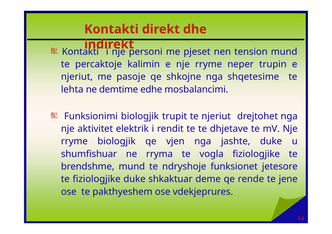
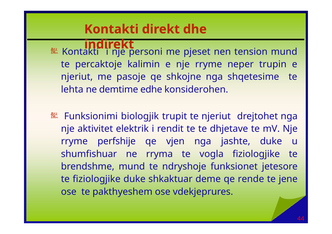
mosbalancimi: mosbalancimi -> konsiderohen (196, 90)
rryme biologjik: biologjik -> perfshije (117, 142)
